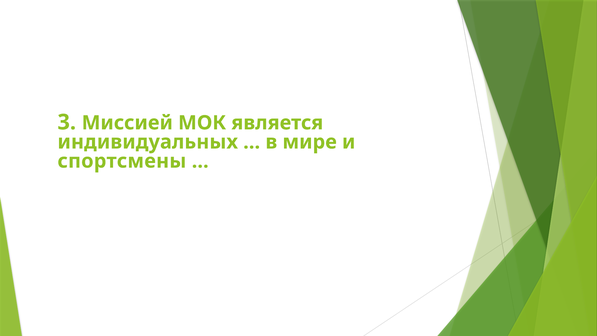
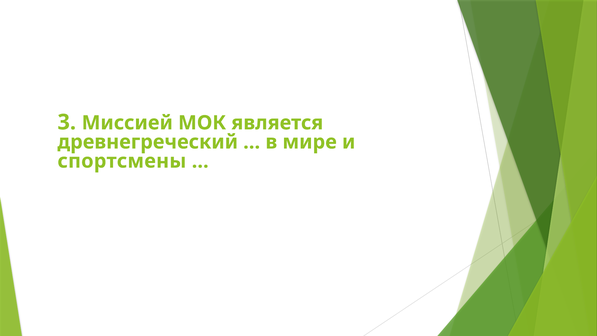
индивидуальных: индивидуальных -> древнегреческий (148, 142)
